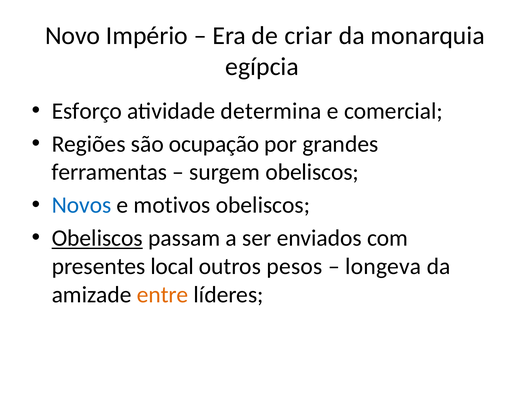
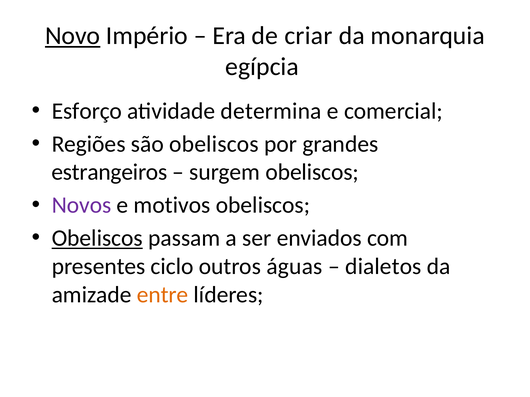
Novo underline: none -> present (73, 36)
são ocupação: ocupação -> obeliscos (214, 144)
ferramentas: ferramentas -> estrangeiros (109, 172)
Novos colour: blue -> purple (82, 205)
local: local -> ciclo (172, 267)
pesos: pesos -> águas (294, 267)
longeva: longeva -> dialetos (383, 267)
